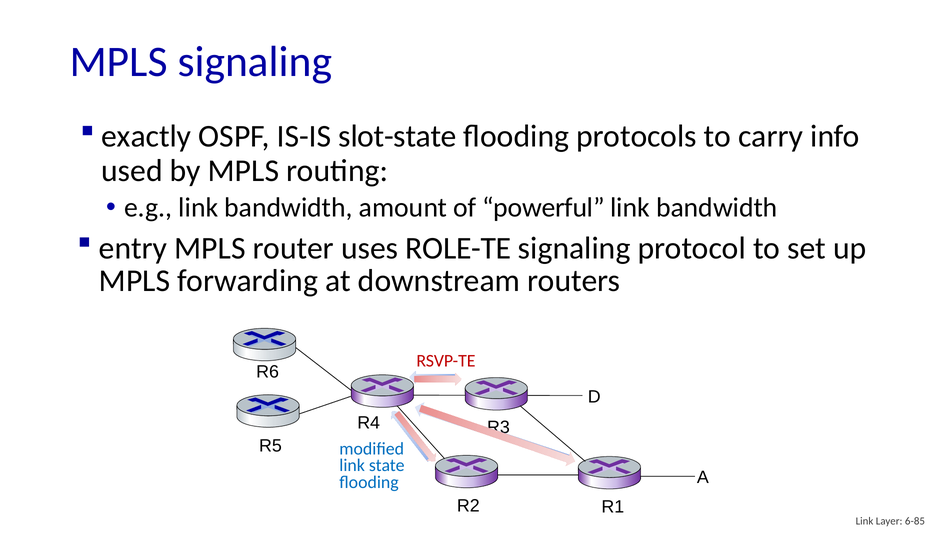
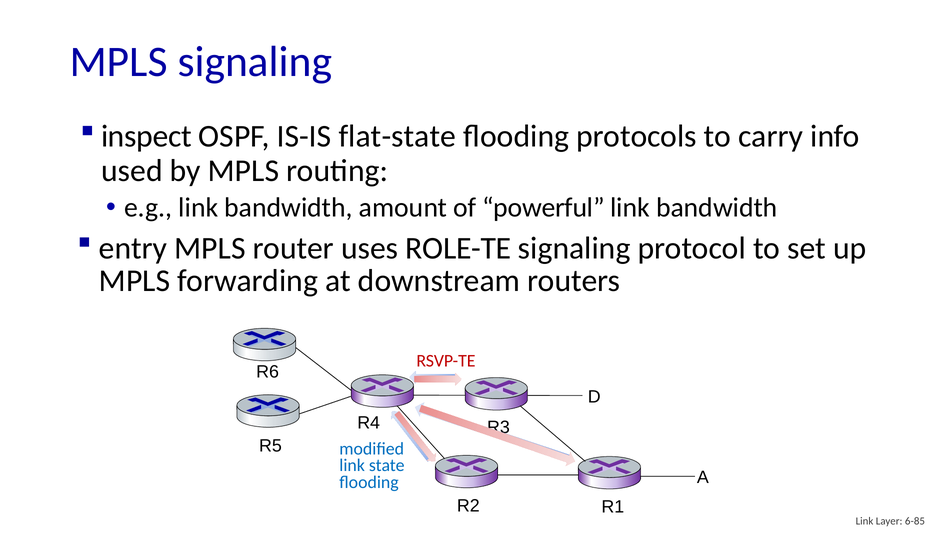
exactly: exactly -> inspect (146, 136)
slot-state: slot-state -> flat-state (397, 136)
